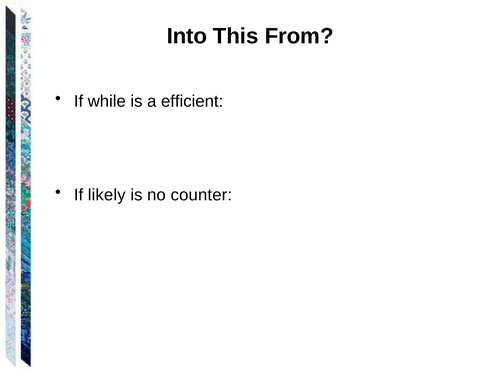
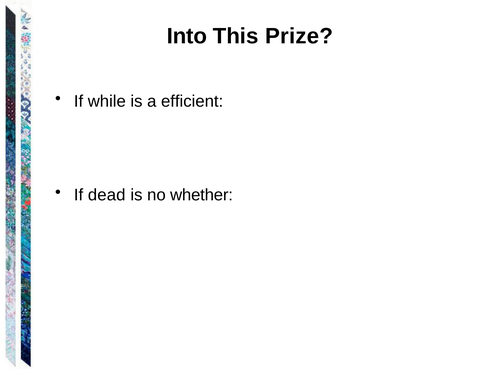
From: From -> Prize (299, 36)
likely: likely -> dead (107, 195)
counter: counter -> whether (202, 195)
